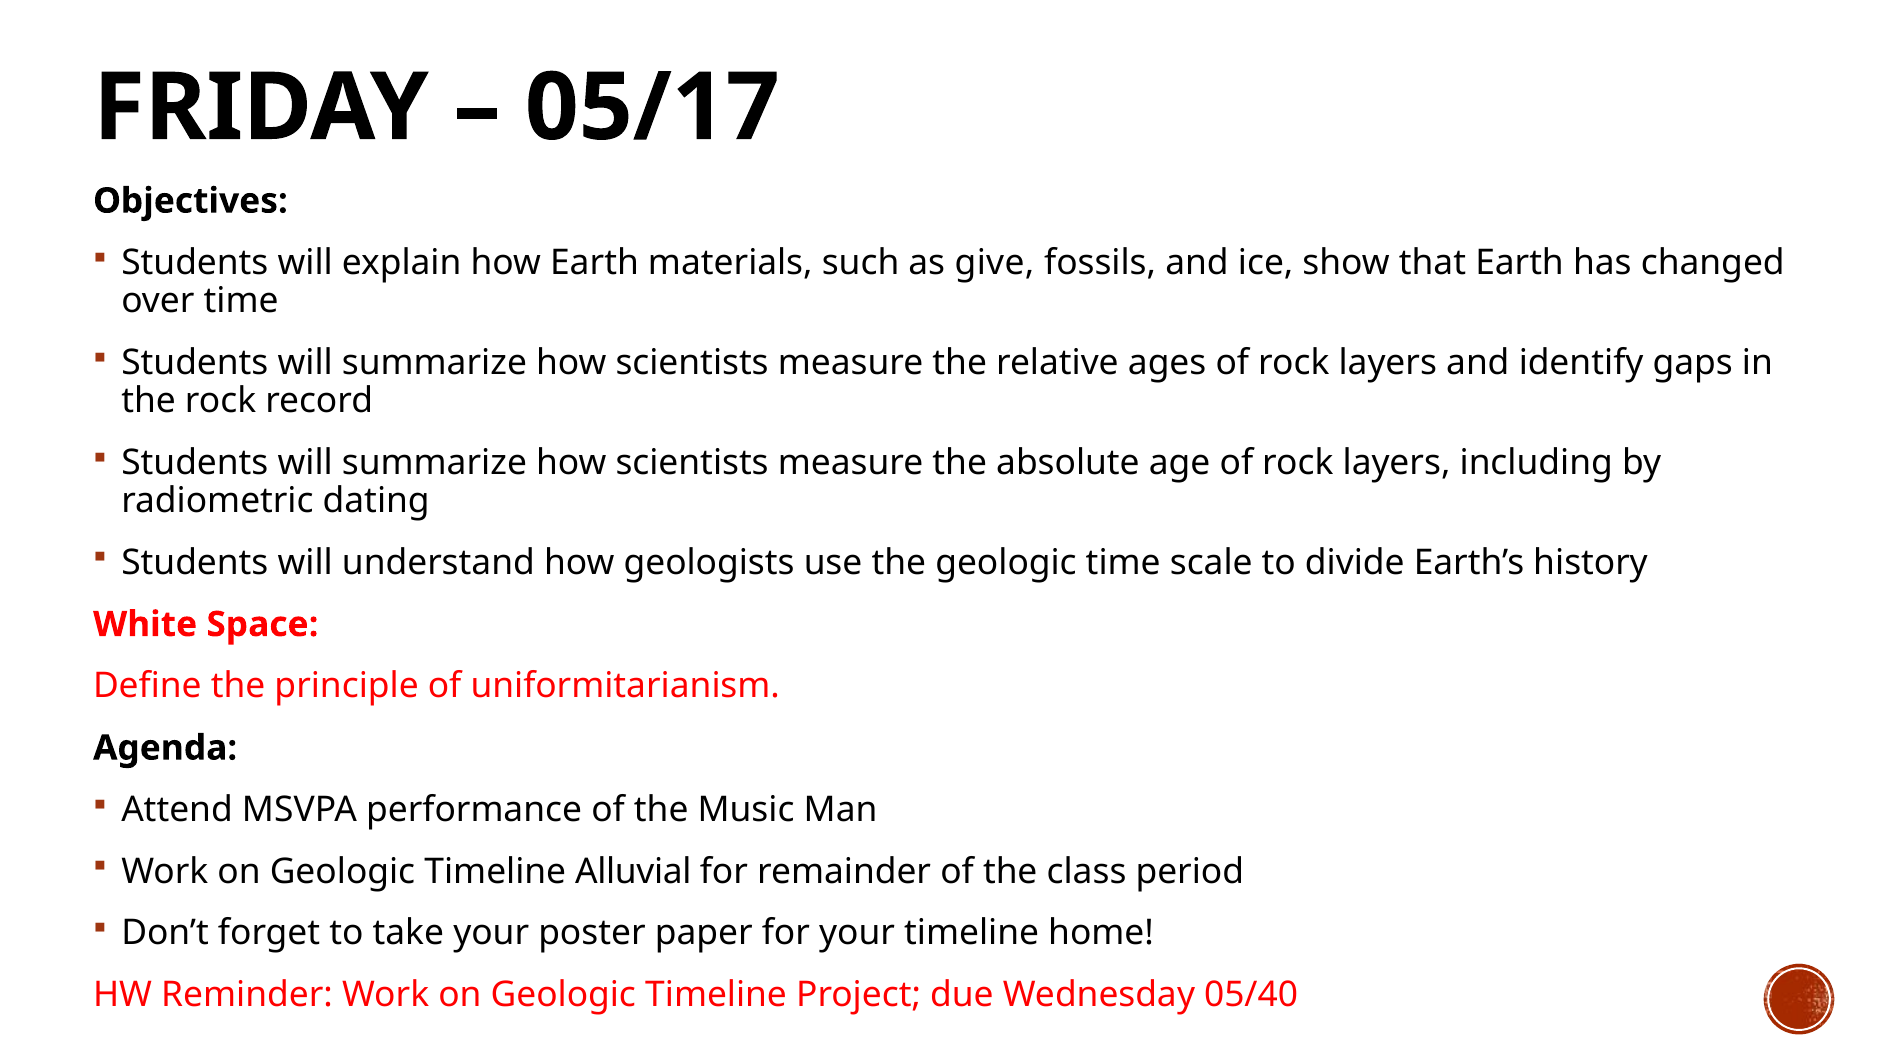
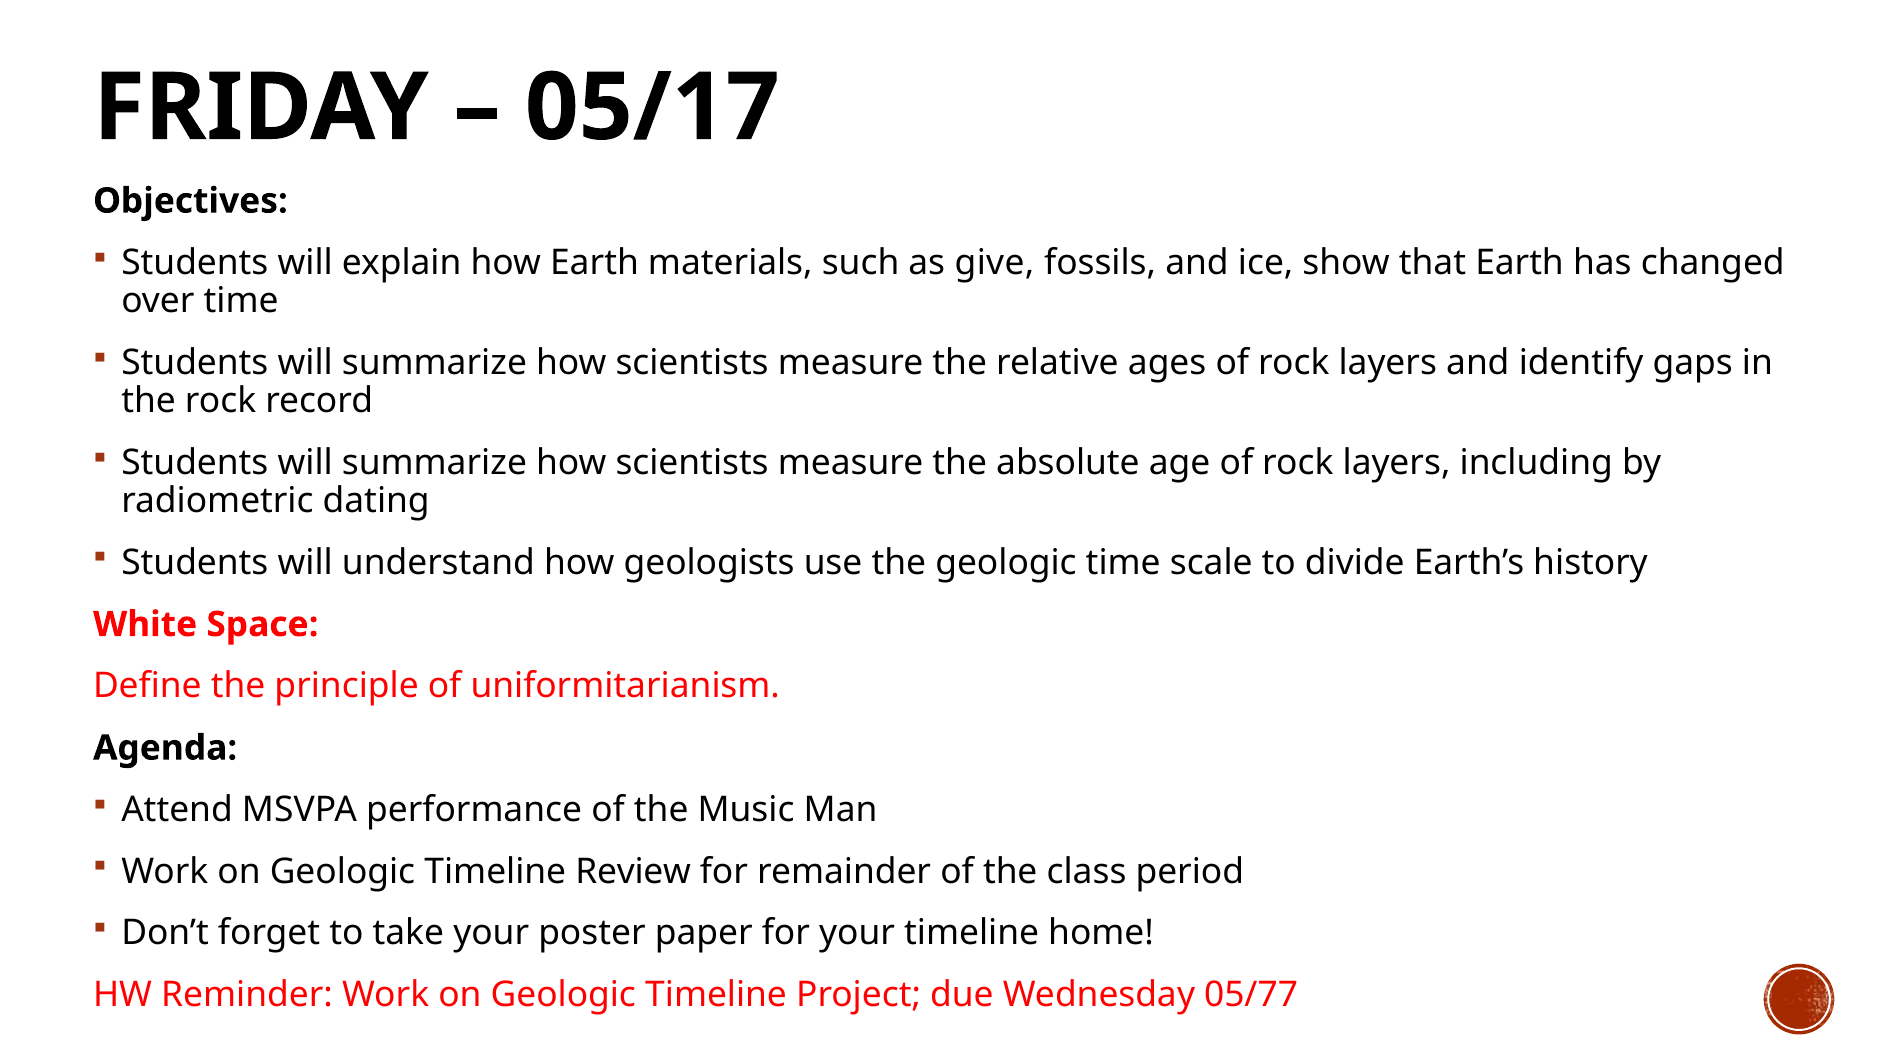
Alluvial: Alluvial -> Review (633, 871)
05/40: 05/40 -> 05/77 (1251, 995)
